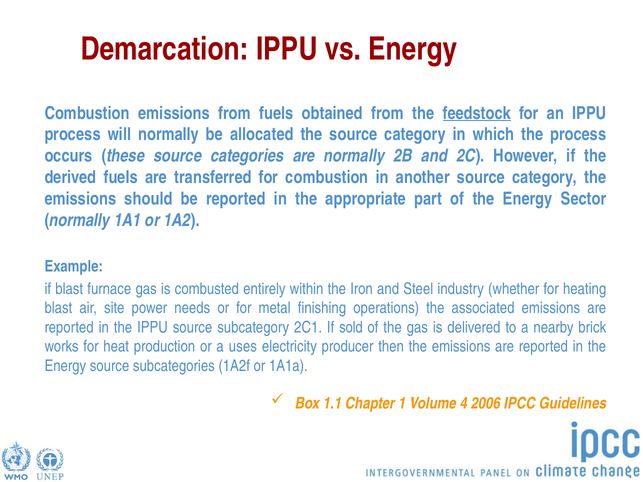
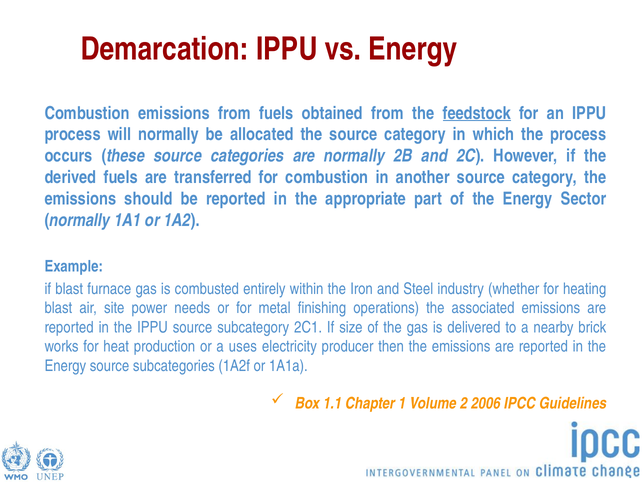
sold: sold -> size (351, 327)
4: 4 -> 2 (464, 404)
